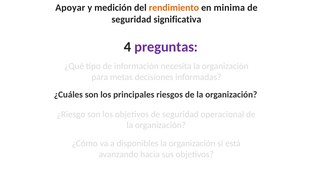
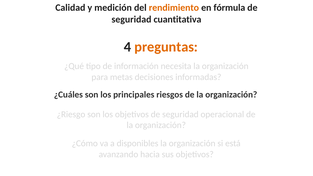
Apoyar: Apoyar -> Calidad (70, 8)
minima: minima -> fórmula (229, 8)
significativa: significativa -> cuantitativa (177, 19)
preguntas colour: purple -> orange (166, 47)
